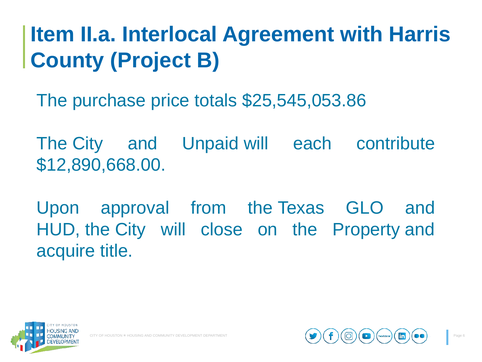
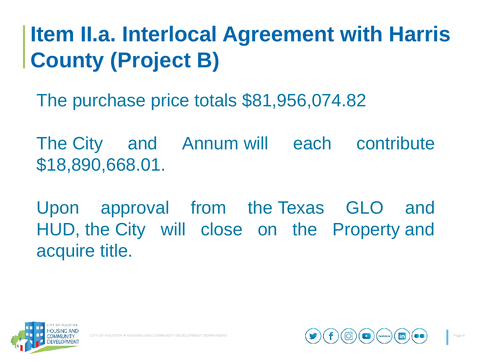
$25,545,053.86: $25,545,053.86 -> $81,956,074.82 (304, 101)
Unpaid: Unpaid -> Annum (210, 143)
$12,890,668.00: $12,890,668.00 -> $18,890,668.01 (101, 165)
